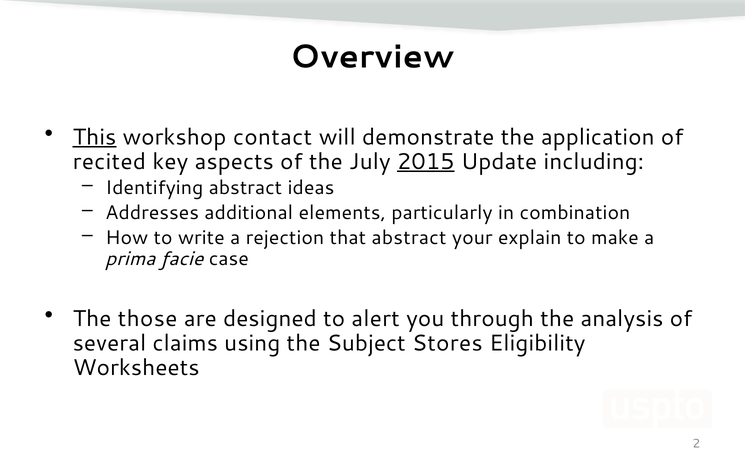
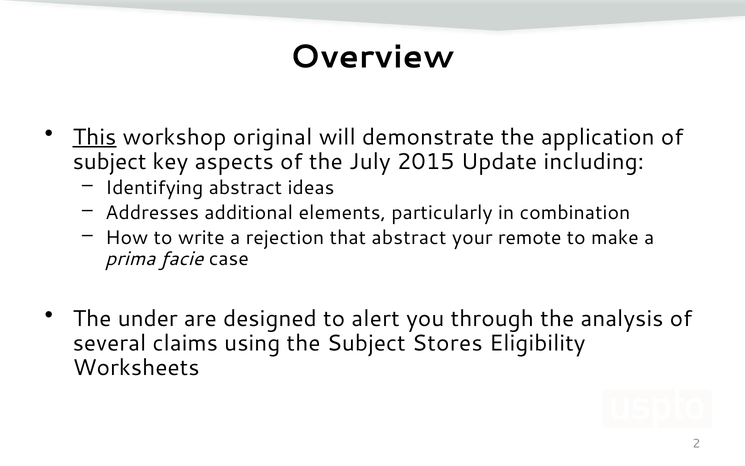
contact: contact -> original (273, 137)
recited: recited -> subject (110, 161)
2015 underline: present -> none (426, 161)
explain: explain -> remote (530, 238)
those: those -> under (148, 318)
